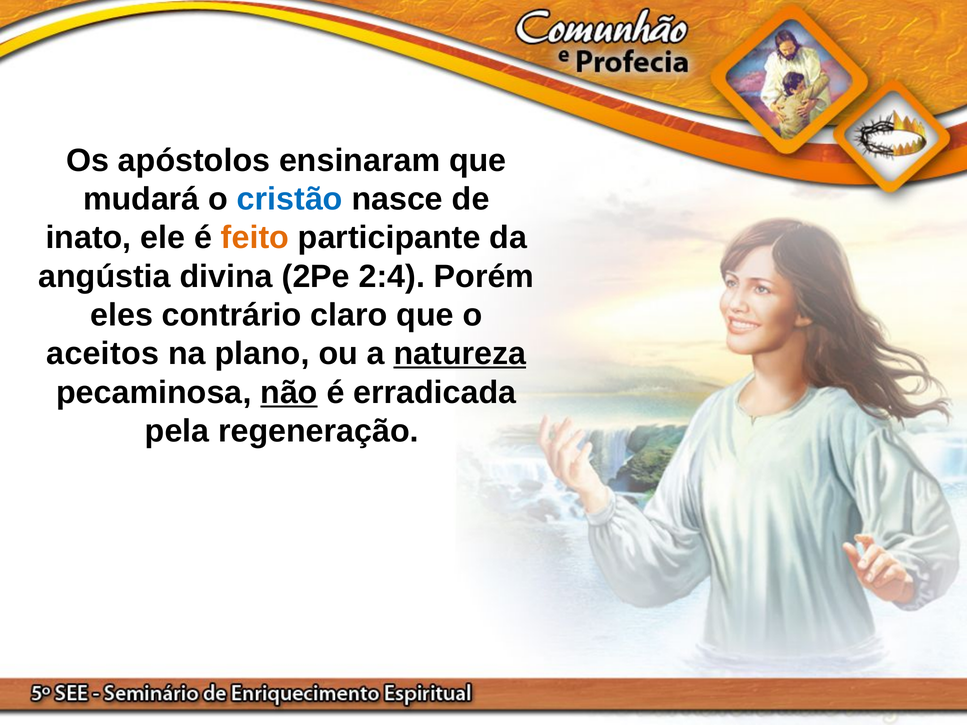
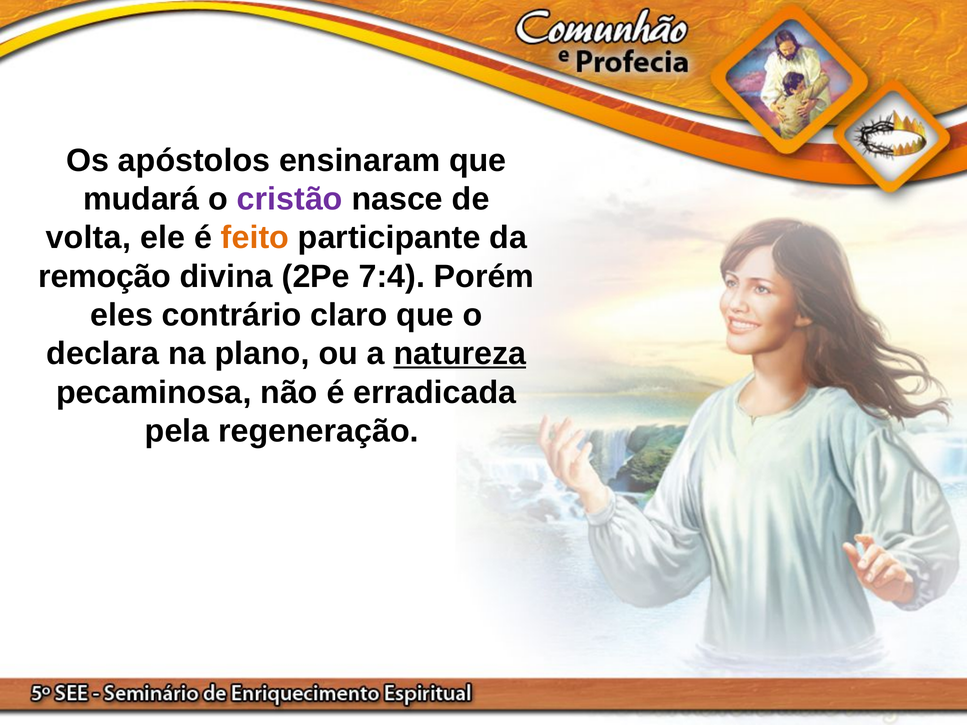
cristão colour: blue -> purple (290, 199)
inato: inato -> volta (88, 238)
angústia: angústia -> remoção (105, 277)
2:4: 2:4 -> 7:4 (392, 277)
aceitos: aceitos -> declara (103, 354)
não underline: present -> none (289, 393)
